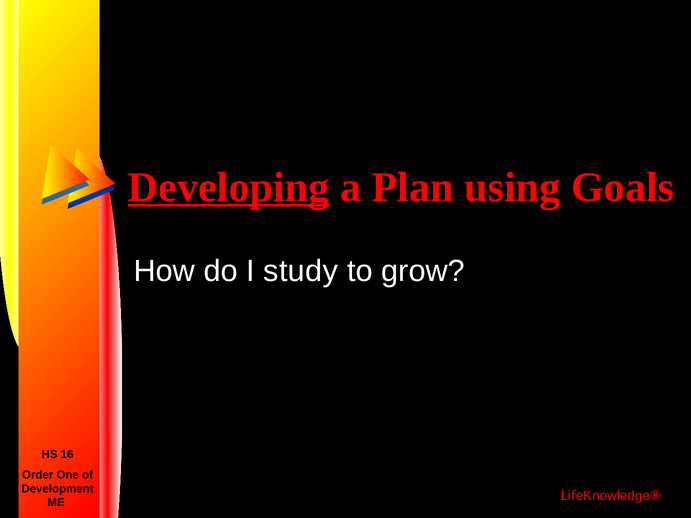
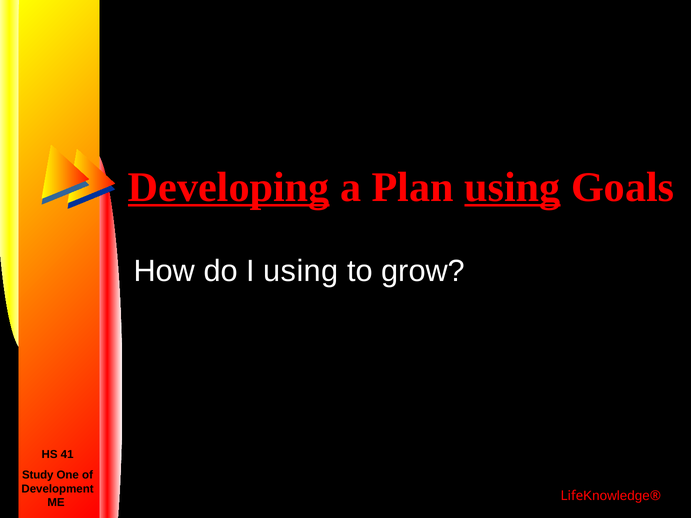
using underline: none -> present (512, 187)
I study: study -> using (301, 271)
16: 16 -> 41 (67, 454)
Order: Order -> Study (38, 475)
